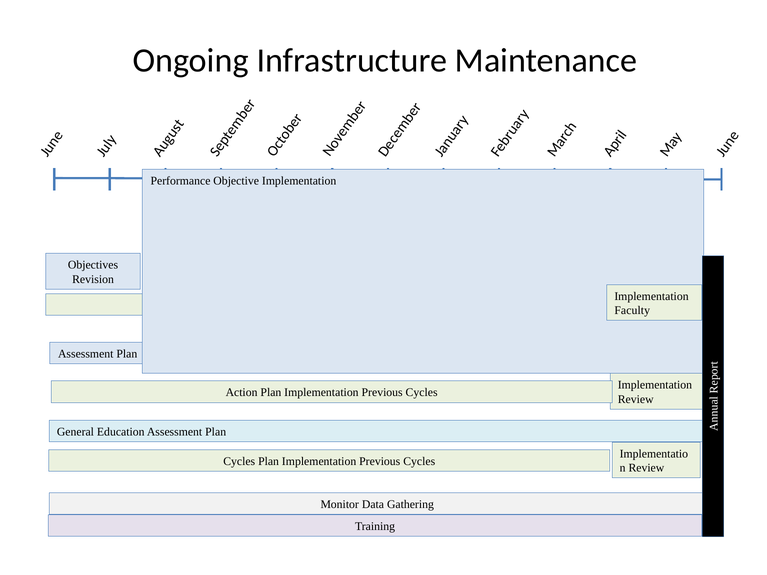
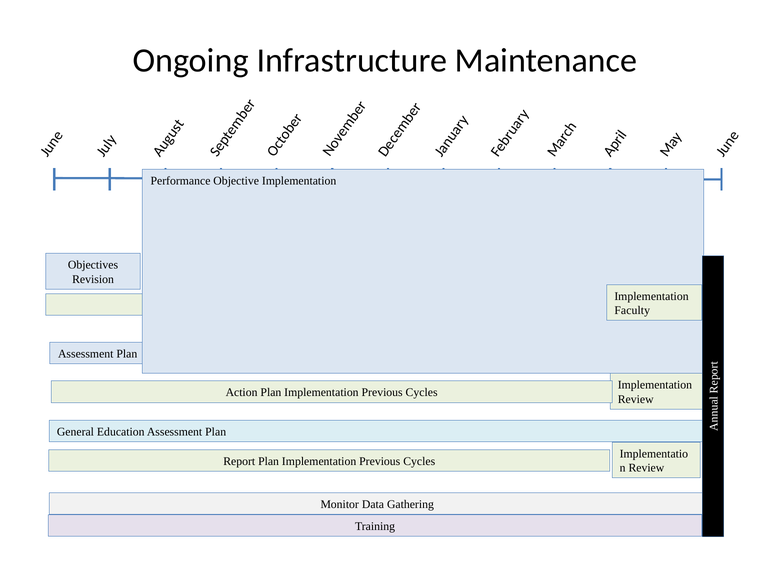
Cycles: Cycles -> Report (239, 461)
